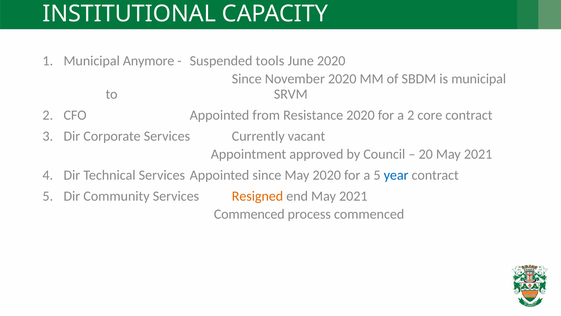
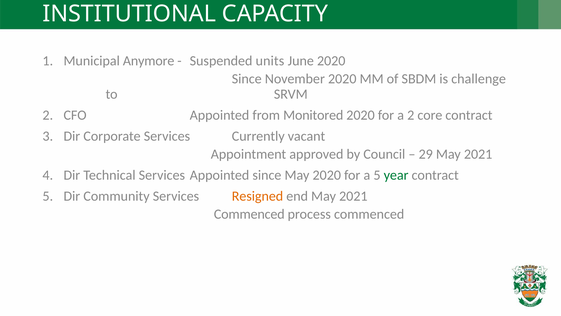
tools: tools -> units (270, 61)
is municipal: municipal -> challenge (479, 79)
Resistance: Resistance -> Monitored (313, 115)
20: 20 -> 29 (426, 154)
year colour: blue -> green (396, 175)
